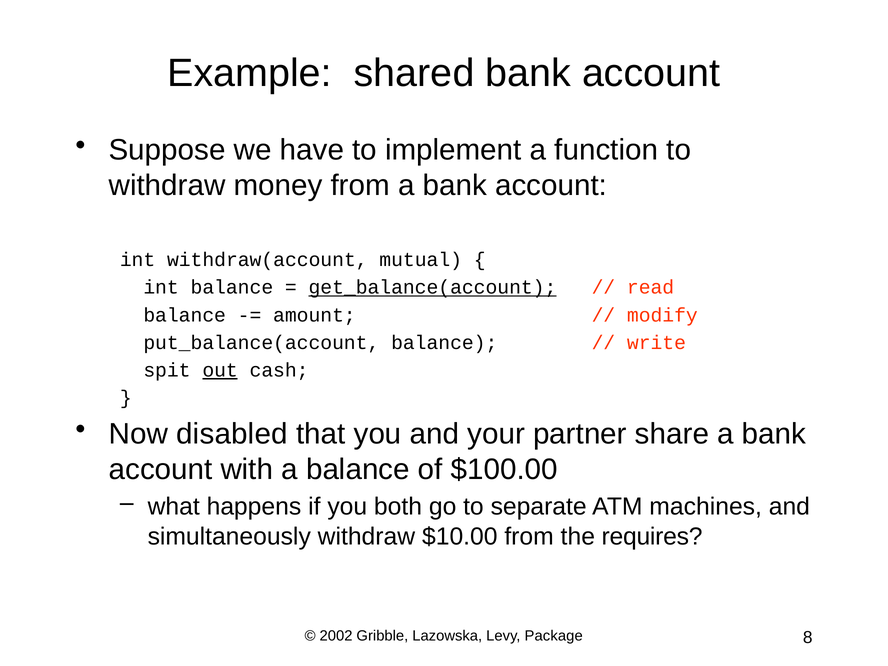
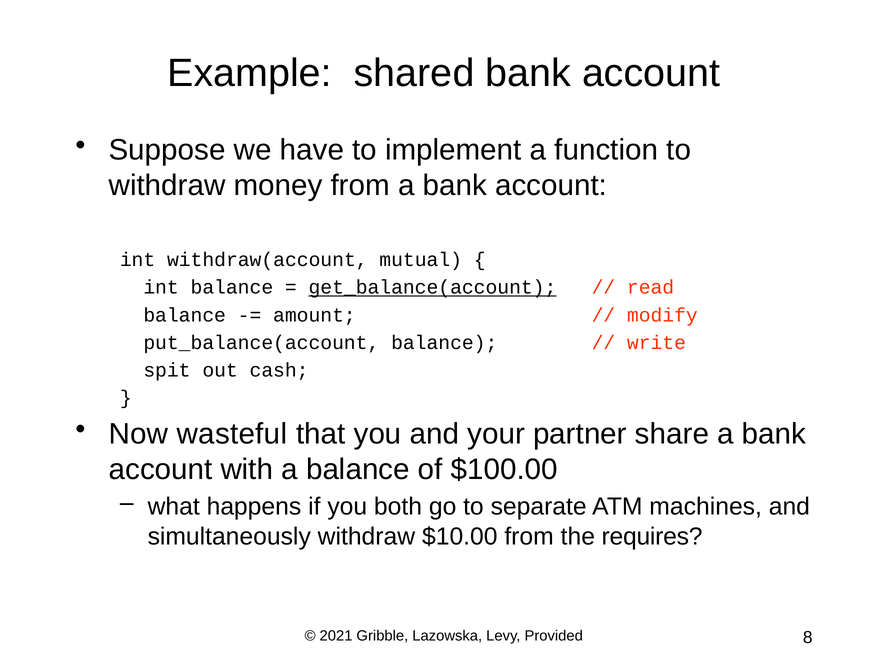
out underline: present -> none (220, 370)
disabled: disabled -> wasteful (232, 434)
2002: 2002 -> 2021 (336, 636)
Package: Package -> Provided (554, 636)
